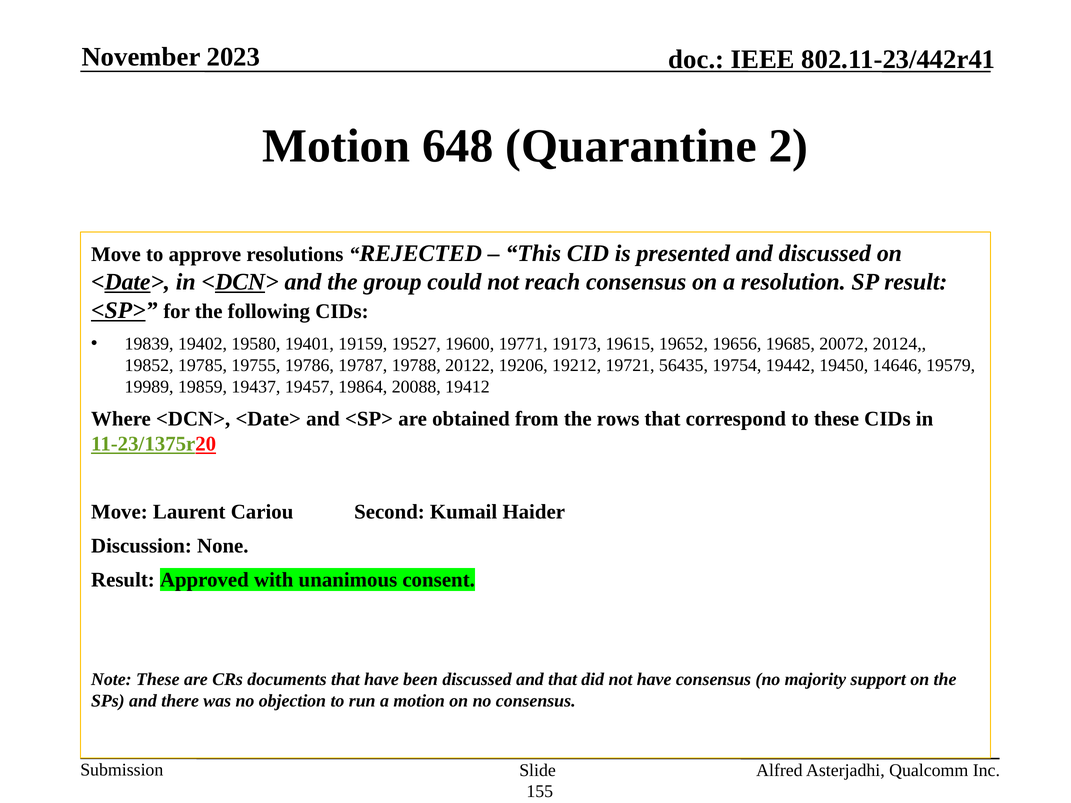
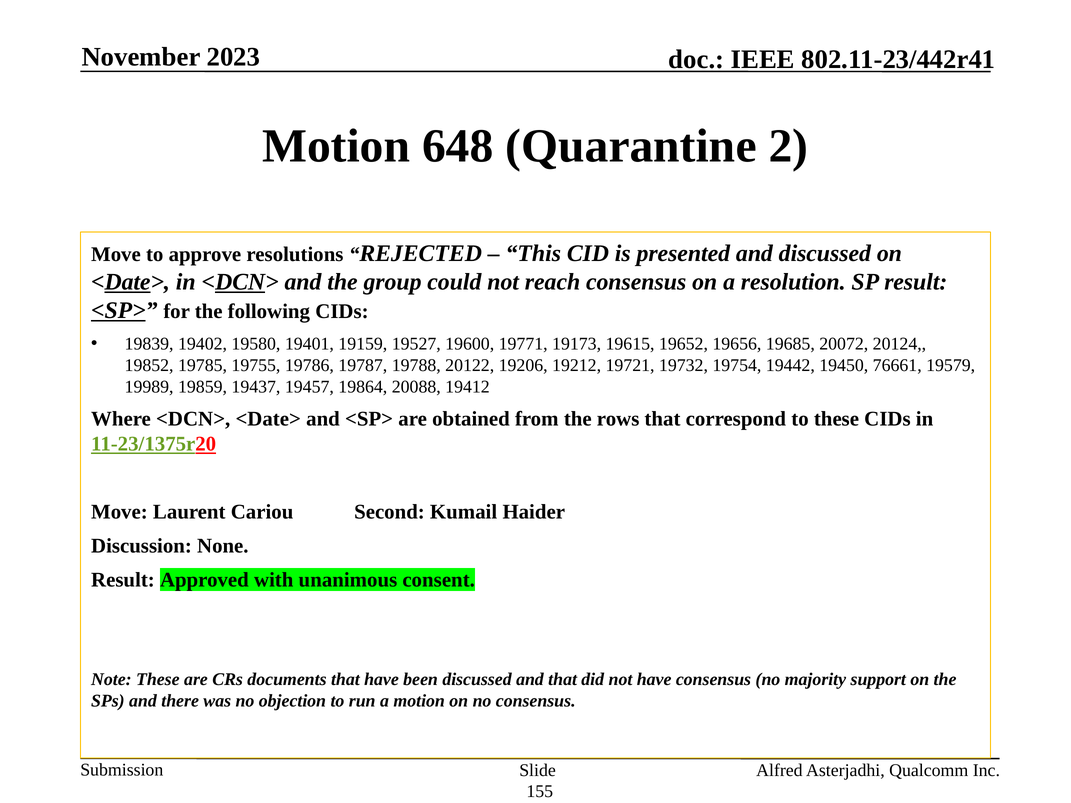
56435: 56435 -> 19732 (683, 365)
14646: 14646 -> 76661 (897, 365)
